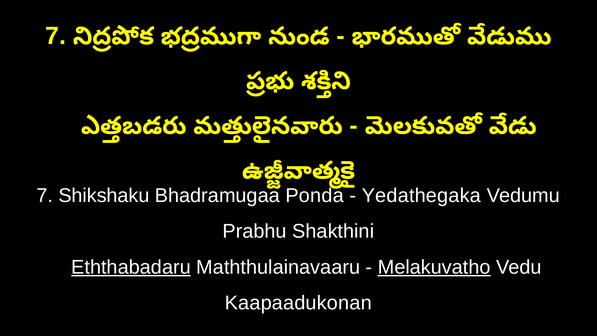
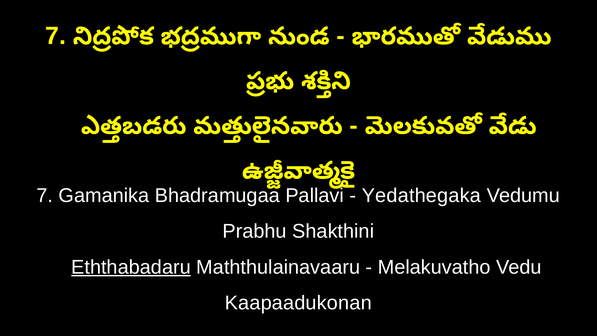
Shikshaku: Shikshaku -> Gamanika (104, 195)
Ponda: Ponda -> Pallavi (315, 195)
Melakuvatho underline: present -> none (434, 267)
